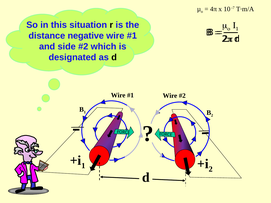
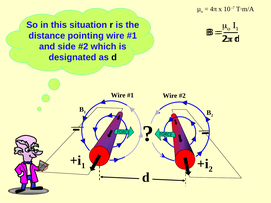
negative: negative -> pointing (86, 36)
